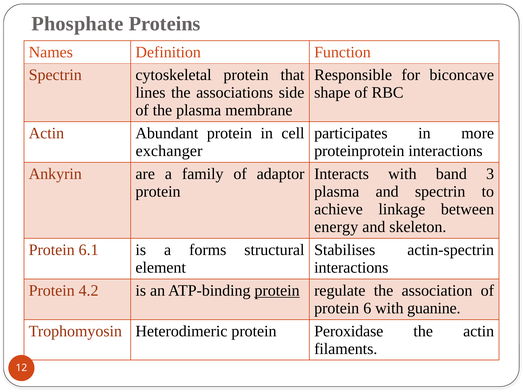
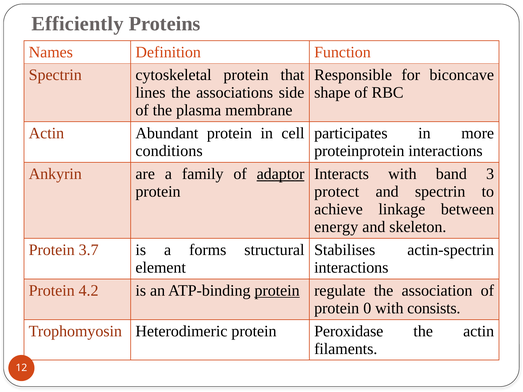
Phosphate: Phosphate -> Efficiently (77, 24)
exchanger: exchanger -> conditions (169, 151)
adaptor underline: none -> present (281, 174)
plasma: plasma -> protect (337, 192)
6.1: 6.1 -> 3.7 (89, 250)
6: 6 -> 0 (367, 308)
guanine: guanine -> consists (434, 308)
